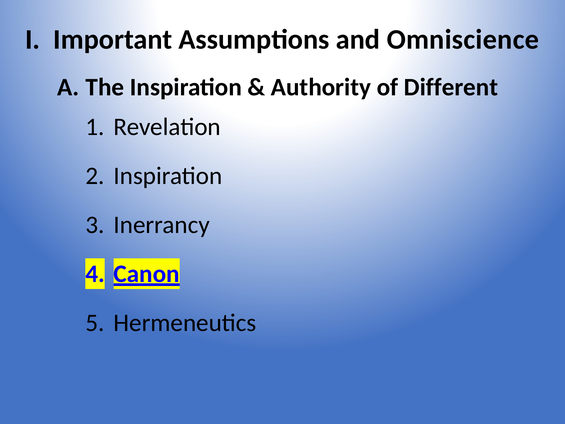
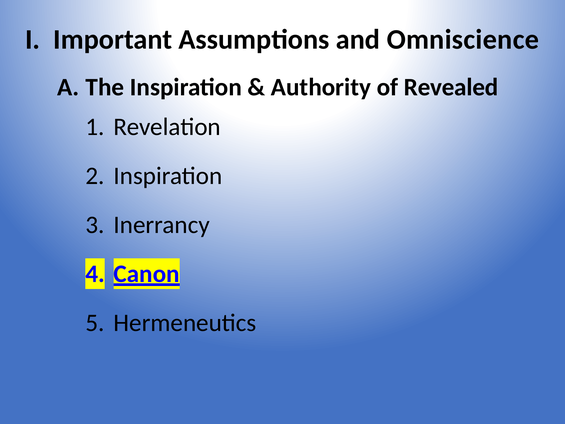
Different: Different -> Revealed (451, 87)
